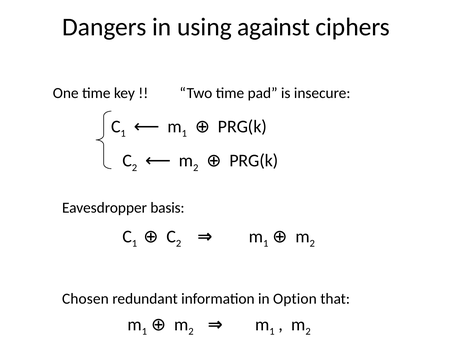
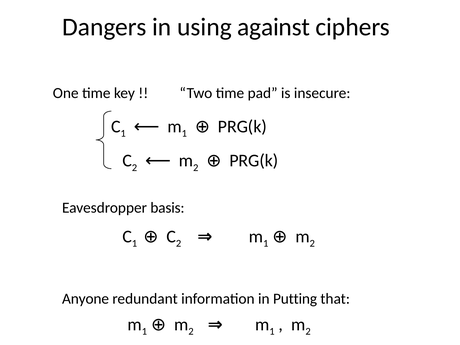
Chosen: Chosen -> Anyone (86, 299)
Option: Option -> Putting (295, 299)
